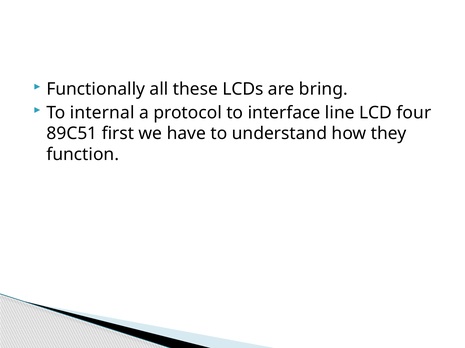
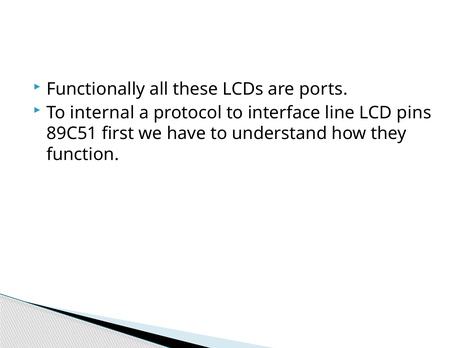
bring: bring -> ports (323, 89)
four: four -> pins (414, 113)
